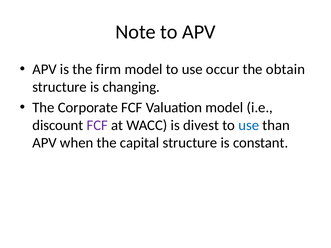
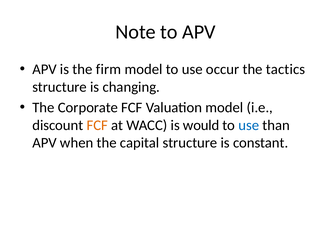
obtain: obtain -> tactics (286, 69)
FCF colour: purple -> orange (97, 125)
divest: divest -> would (201, 125)
